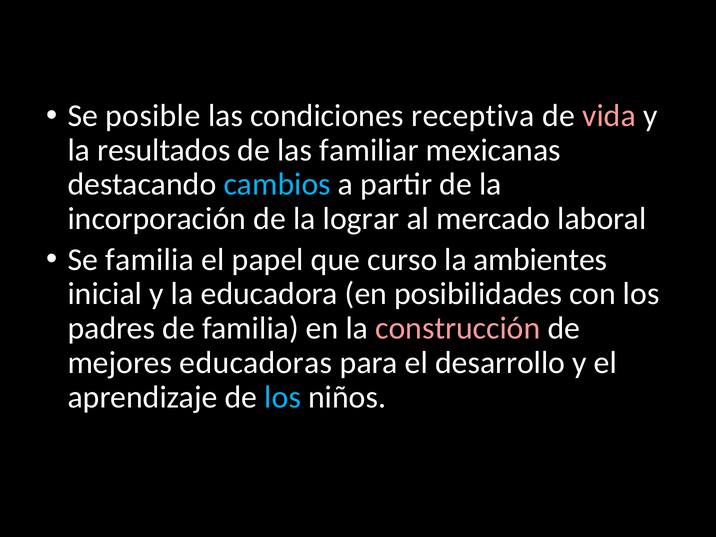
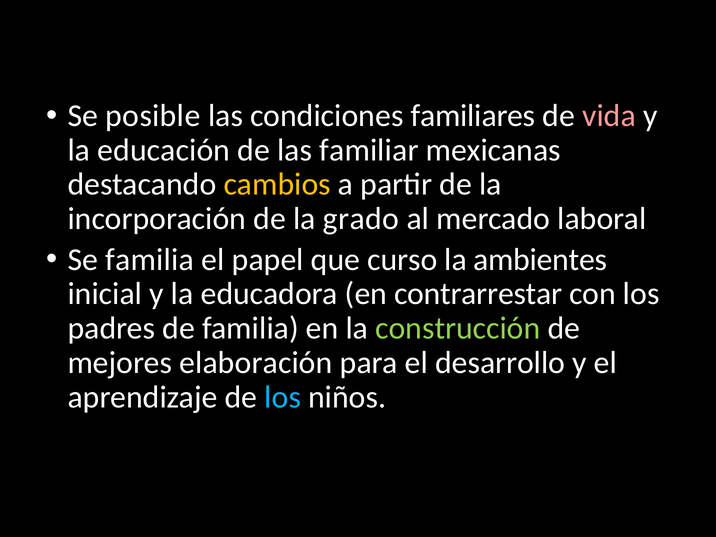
receptiva: receptiva -> familiares (473, 116)
resultados: resultados -> educación (164, 150)
cambios colour: light blue -> yellow (277, 184)
lograr: lograr -> grado (361, 219)
posibilidades: posibilidades -> contrarrestar (478, 294)
construcción colour: pink -> light green (458, 328)
educadoras: educadoras -> elaboración (256, 363)
